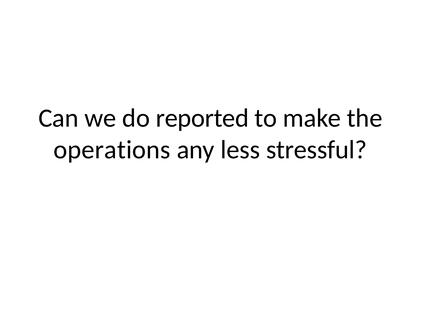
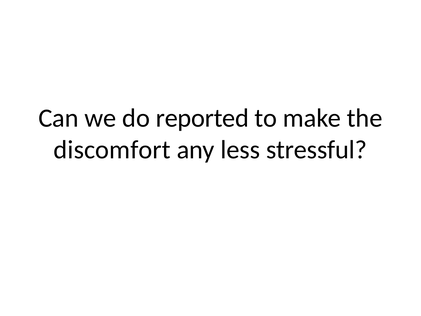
operations: operations -> discomfort (112, 150)
